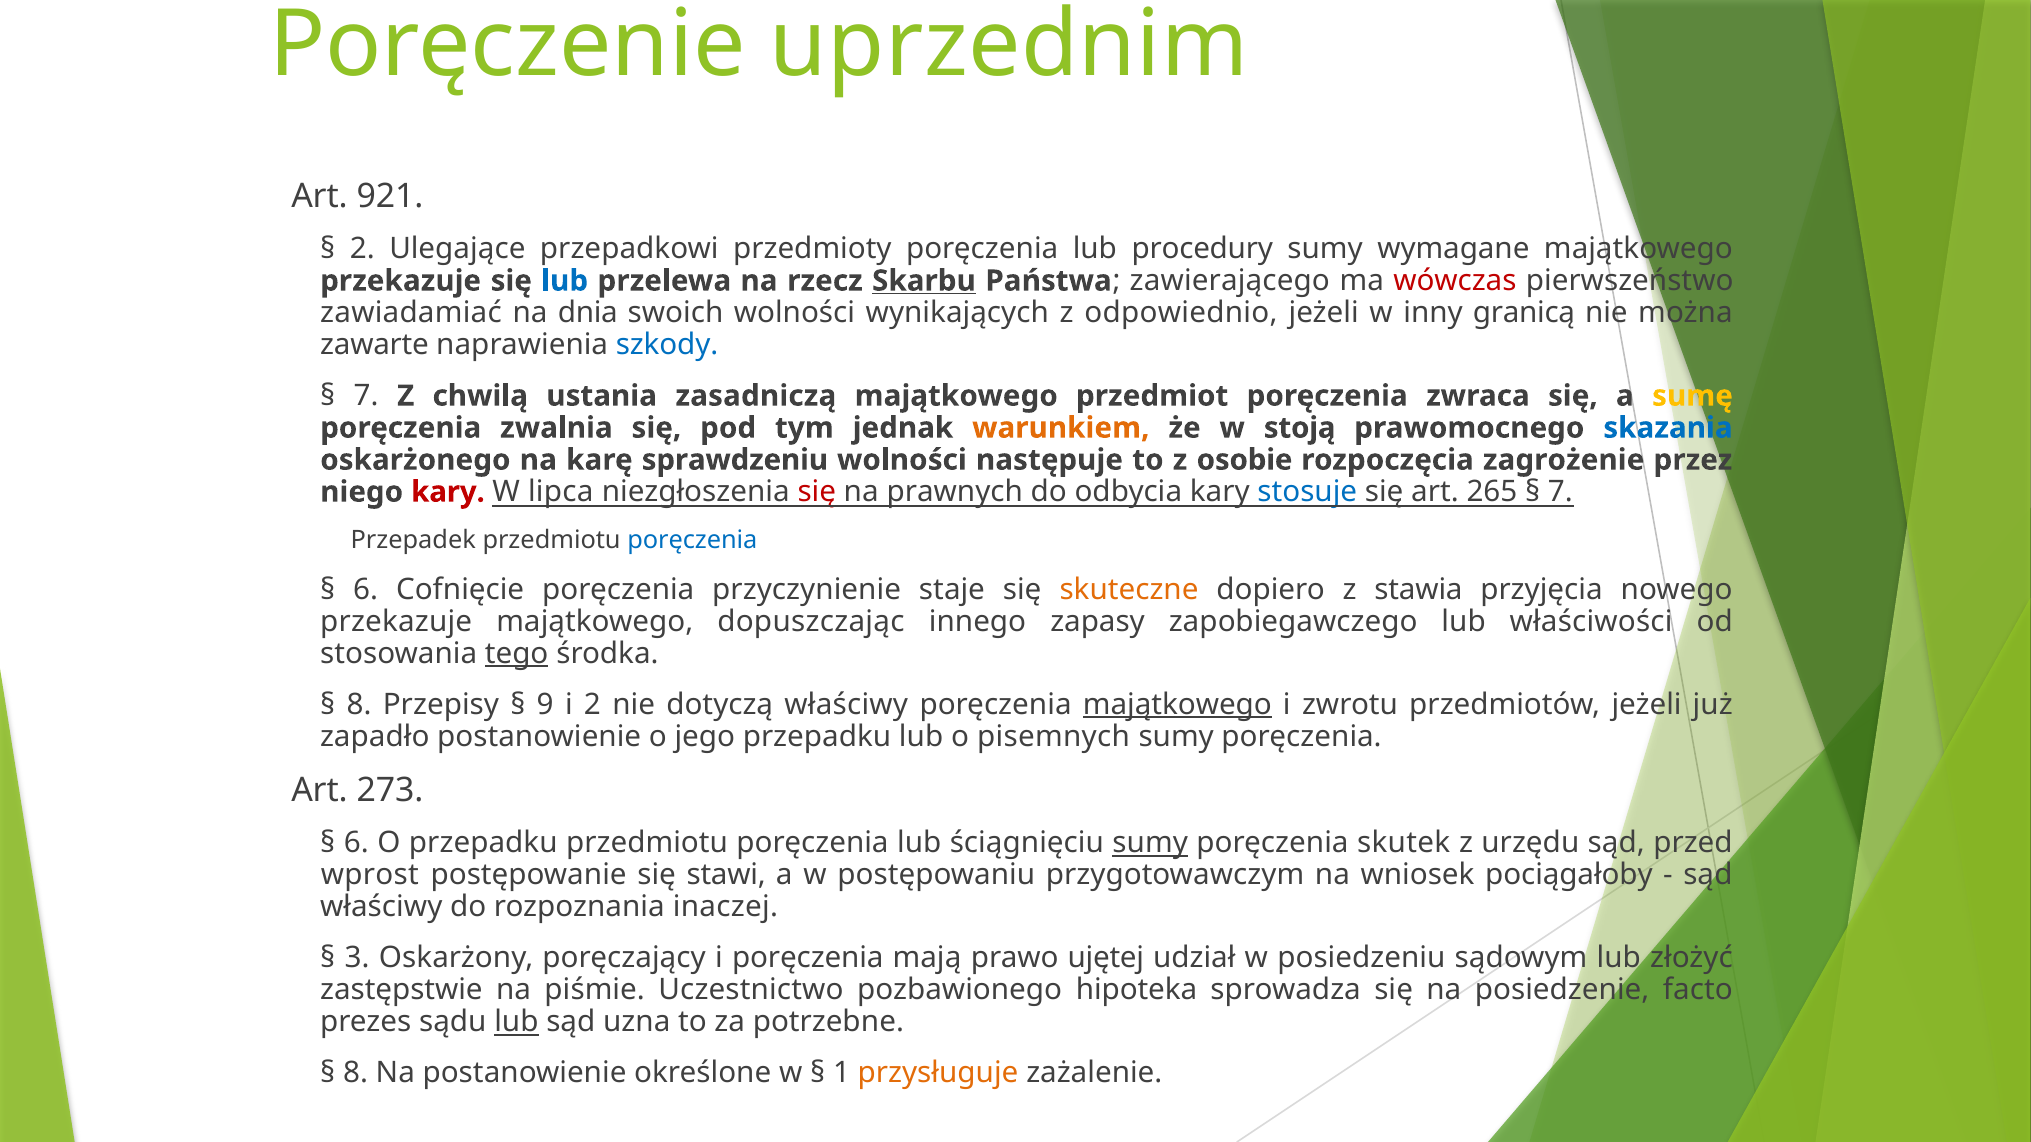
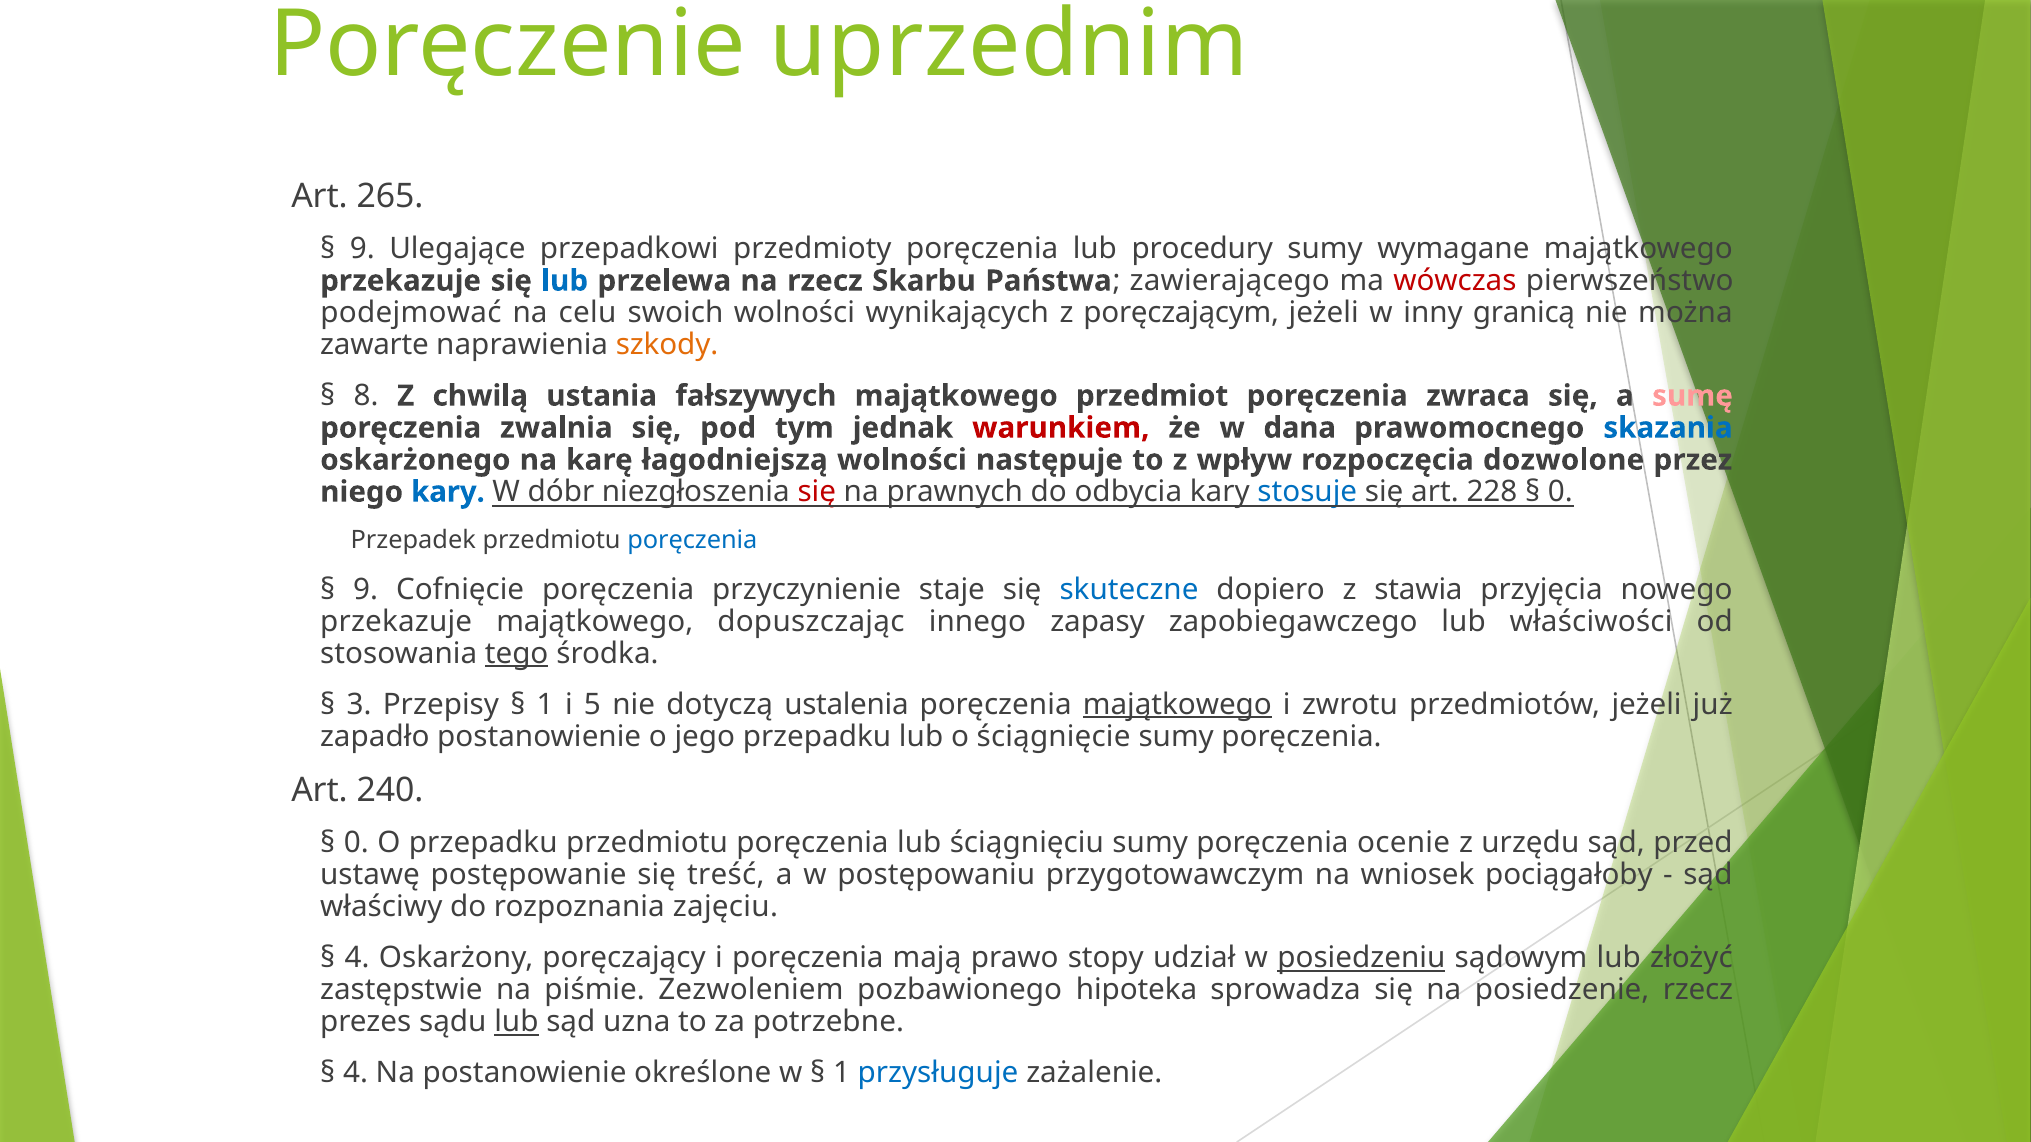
921: 921 -> 265 (390, 196)
2: 2 -> 9 (362, 249)
Skarbu underline: present -> none (924, 281)
zawiadamiać: zawiadamiać -> podejmować (411, 313)
dnia: dnia -> celu (588, 313)
odpowiednio: odpowiednio -> poręczającym (1181, 313)
szkody colour: blue -> orange (667, 345)
7: 7 -> 8 (366, 396)
zasadniczą: zasadniczą -> fałszywych (756, 396)
sumę colour: yellow -> pink (1692, 396)
warunkiem colour: orange -> red (1061, 428)
stoją: stoją -> dana (1300, 428)
sprawdzeniu: sprawdzeniu -> łagodniejszą (735, 460)
osobie: osobie -> wpływ (1244, 460)
zagrożenie: zagrożenie -> dozwolone (1564, 460)
kary colour: red -> blue (448, 492)
lipca: lipca -> dóbr (561, 492)
265: 265 -> 228 (1492, 492)
7: 7 -> 0 (1560, 492)
6: 6 -> 9 (366, 590)
skuteczne colour: orange -> blue (1129, 590)
8: 8 -> 3 (359, 705)
9: 9 -> 1 (545, 705)
i 2: 2 -> 5 (592, 705)
dotyczą właściwy: właściwy -> ustalenia (846, 705)
pisemnych: pisemnych -> ściągnięcie (1054, 737)
273: 273 -> 240 (390, 791)
6: 6 -> 0 (356, 843)
sumy underline: present -> none (1150, 843)
skutek: skutek -> ocenie (1404, 843)
wprost: wprost -> ustawę (370, 875)
stawi: stawi -> treść (726, 875)
inaczej: inaczej -> zajęciu (725, 907)
3: 3 -> 4 (357, 958)
ujętej: ujętej -> stopy (1106, 958)
posiedzeniu underline: none -> present (1361, 958)
Uczestnictwo: Uczestnictwo -> Zezwoleniem (751, 990)
posiedzenie facto: facto -> rzecz (1698, 990)
8: 8 -> 4 (356, 1073)
przysługuje colour: orange -> blue (938, 1073)
